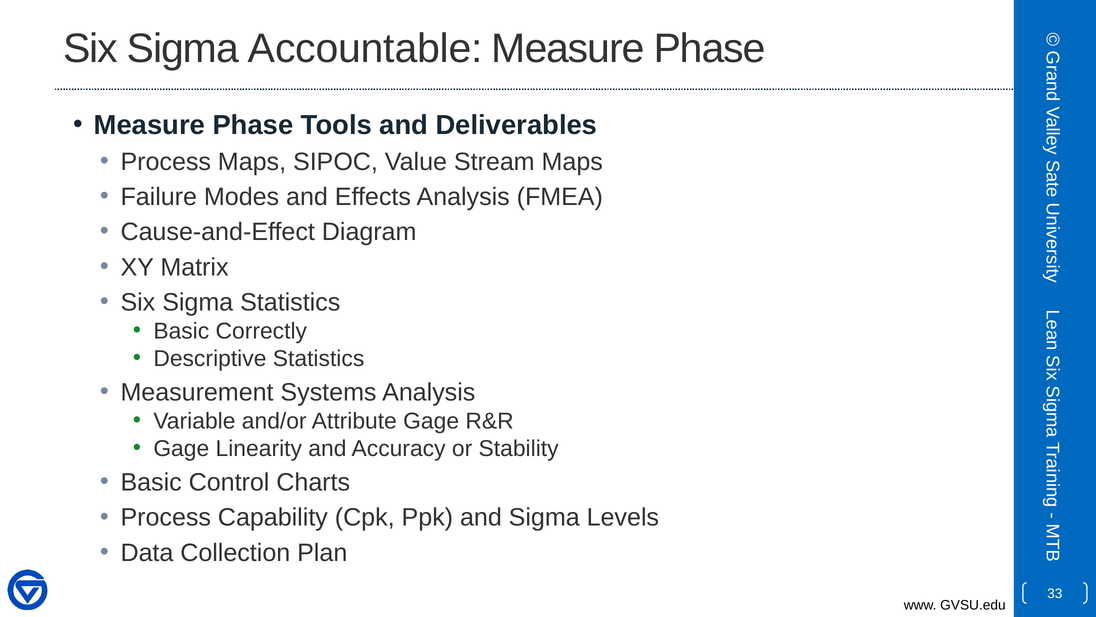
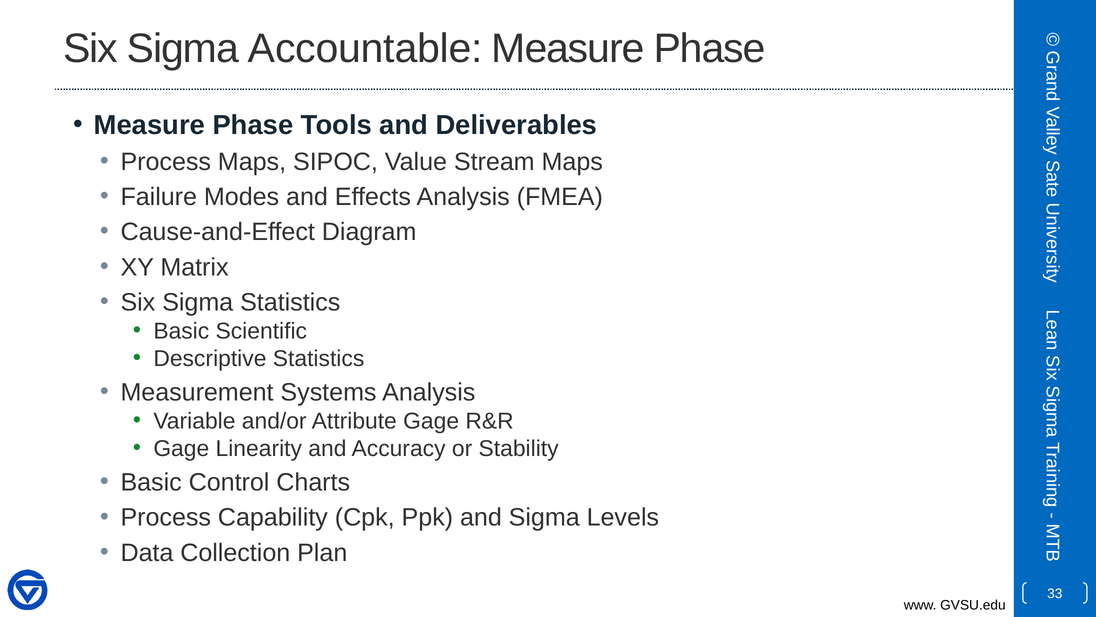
Correctly: Correctly -> Scientific (261, 331)
